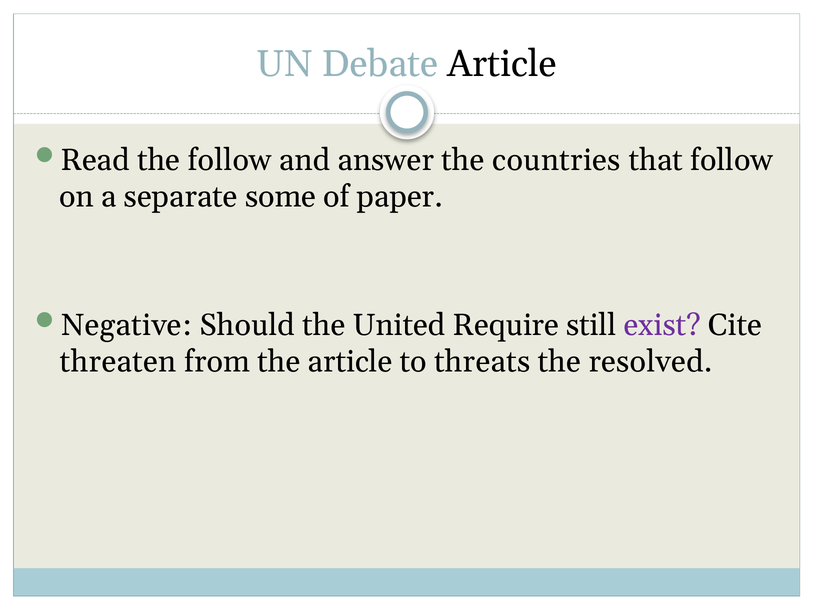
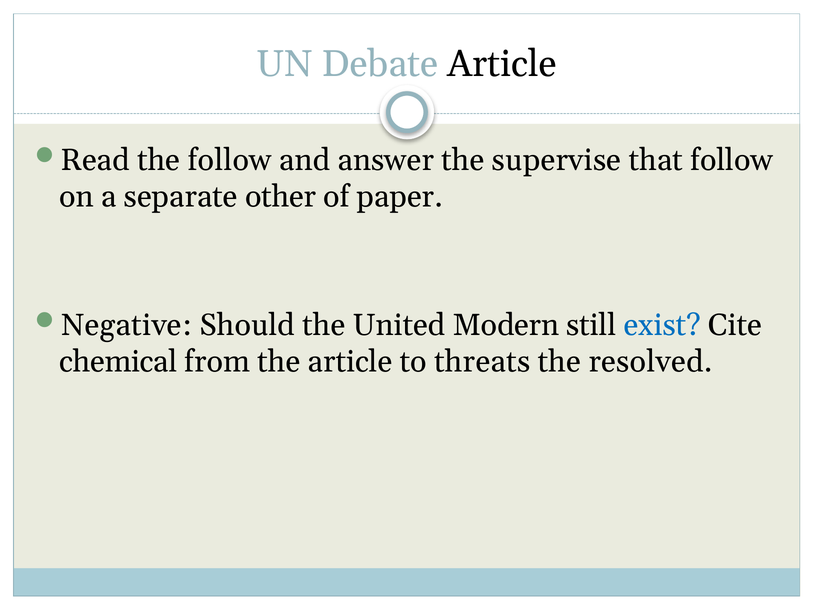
countries: countries -> supervise (557, 160)
some: some -> other (281, 197)
Require: Require -> Modern (506, 325)
exist colour: purple -> blue (662, 325)
threaten: threaten -> chemical (118, 362)
